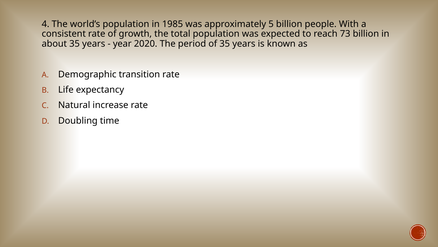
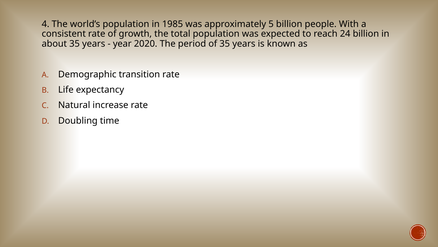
73: 73 -> 24 (345, 34)
